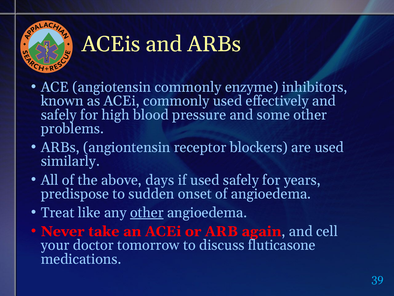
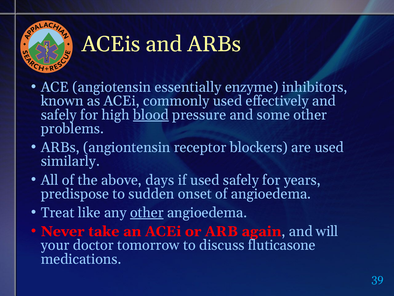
angiotensin commonly: commonly -> essentially (188, 87)
blood underline: none -> present (151, 115)
cell: cell -> will (327, 231)
